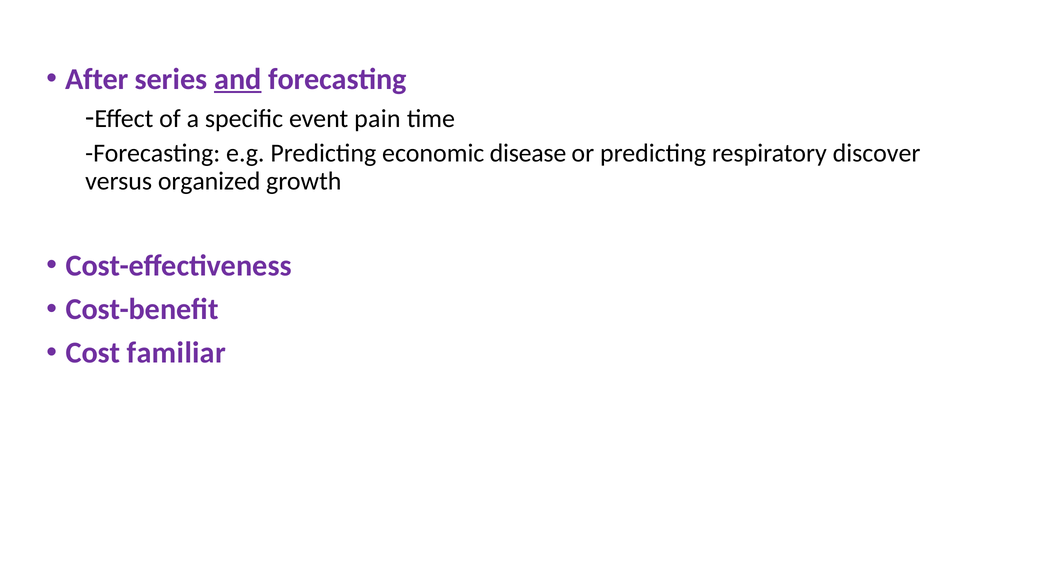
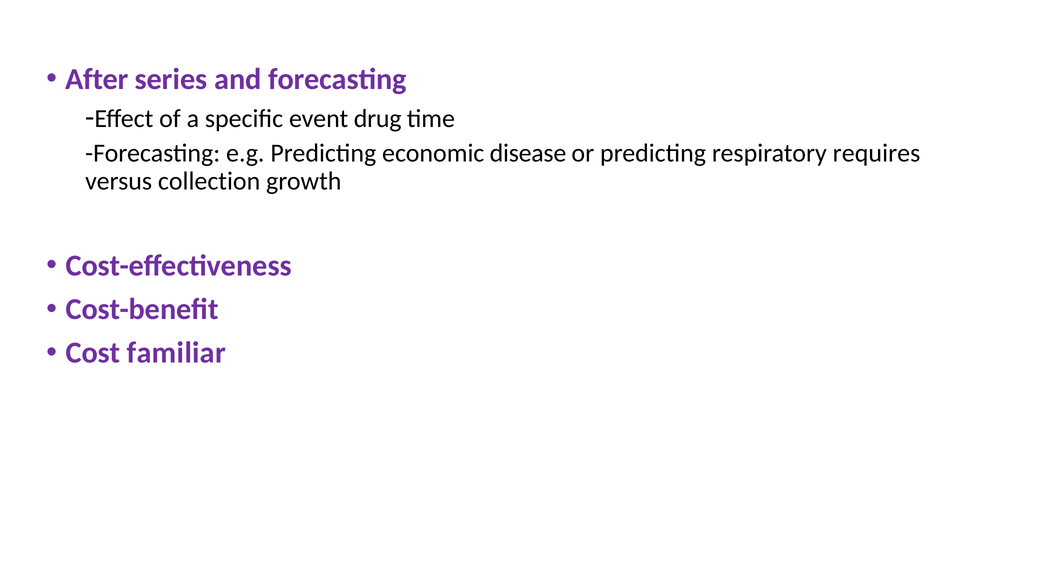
and underline: present -> none (238, 79)
pain: pain -> drug (378, 119)
discover: discover -> requires (877, 153)
organized: organized -> collection (209, 181)
